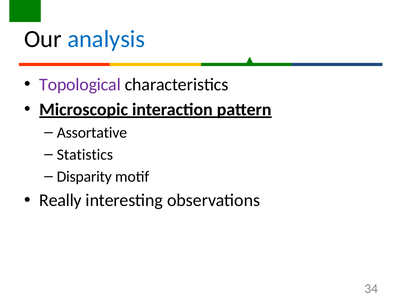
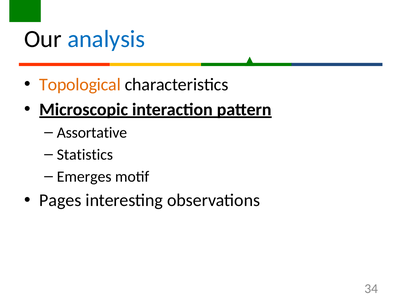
Topological colour: purple -> orange (80, 84)
Disparity: Disparity -> Emerges (84, 176)
Really: Really -> Pages (60, 200)
